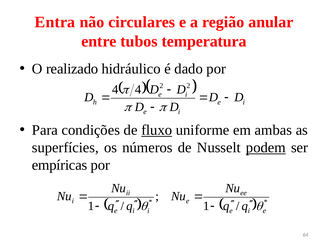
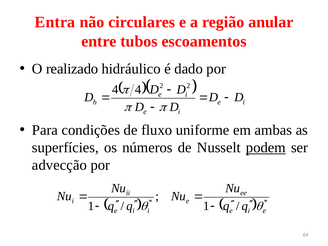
temperatura: temperatura -> escoamentos (204, 41)
fluxo underline: present -> none (157, 130)
empíricas: empíricas -> advecção (59, 165)
